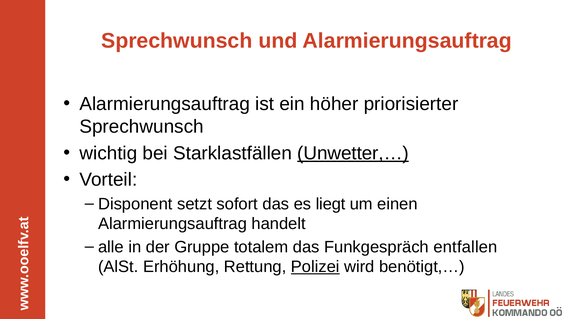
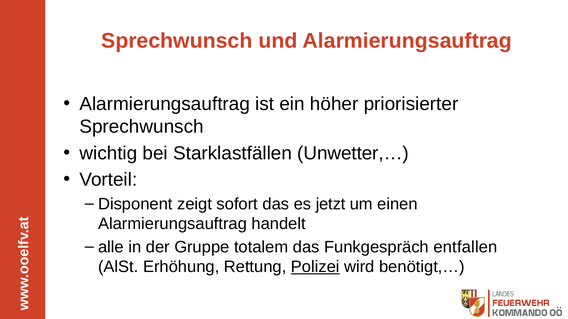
Unwetter,… underline: present -> none (353, 153)
setzt: setzt -> zeigt (195, 204)
liegt: liegt -> jetzt (331, 204)
